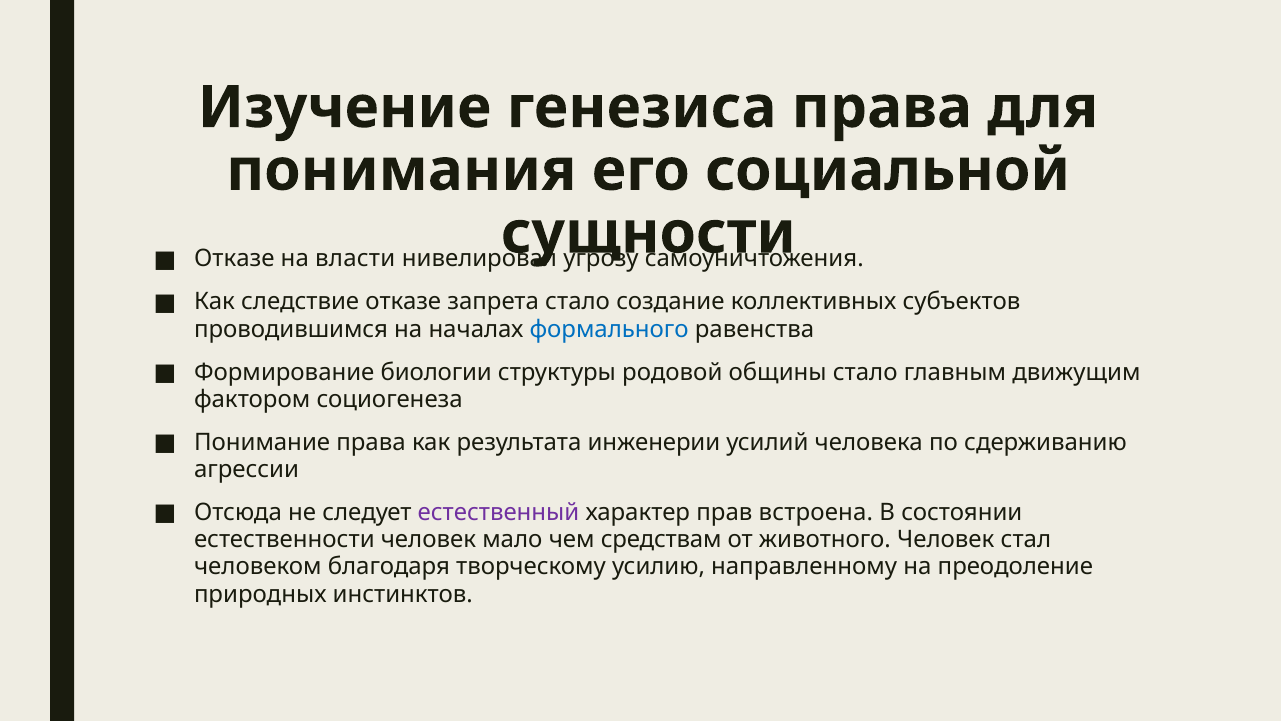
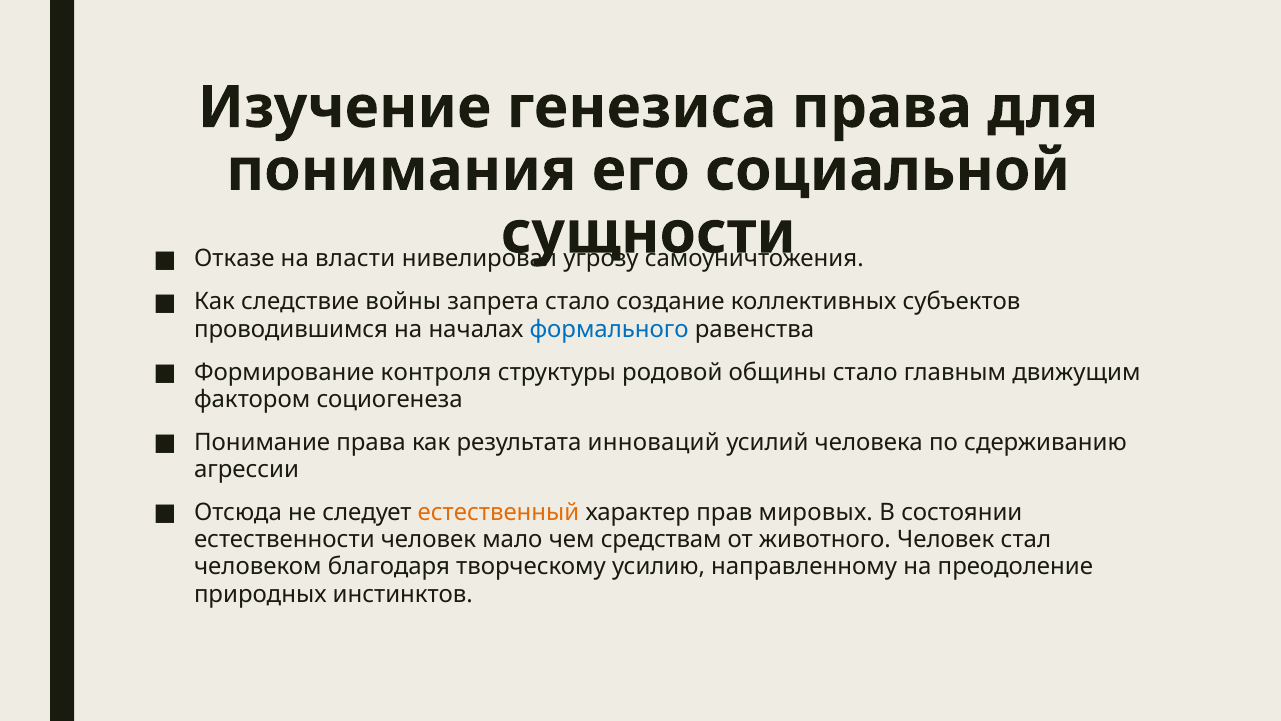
следствие отказе: отказе -> войны (403, 302)
биологии: биологии -> контроля (436, 372)
инженерии: инженерии -> инноваций (654, 442)
естественный colour: purple -> orange (498, 512)
встроена: встроена -> мировых (816, 512)
